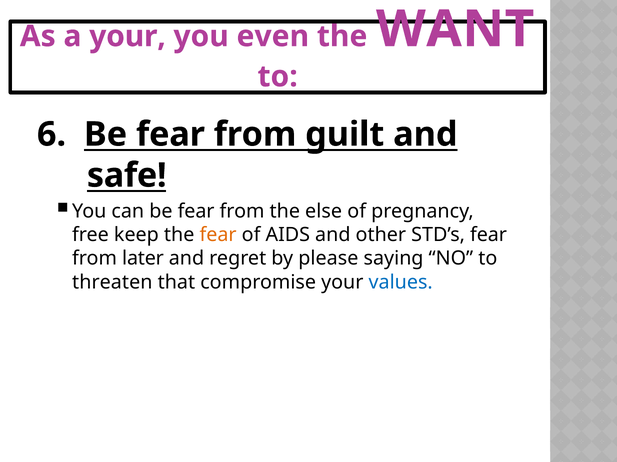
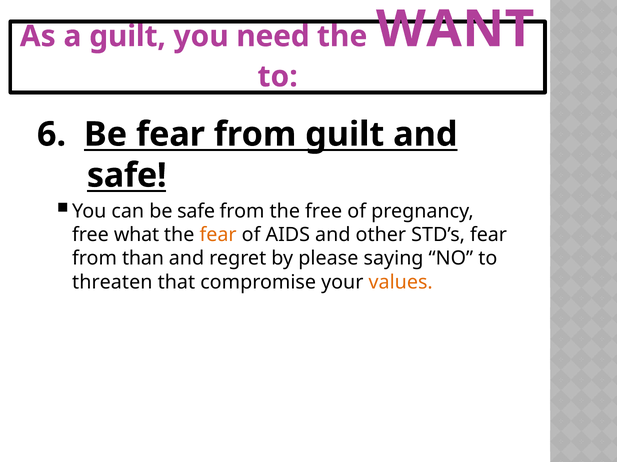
a your: your -> guilt (128, 36)
even: even -> need (273, 36)
can be fear: fear -> safe (196, 211)
the else: else -> free (324, 211)
keep: keep -> what (137, 235)
later: later -> than (143, 259)
values colour: blue -> orange (401, 282)
